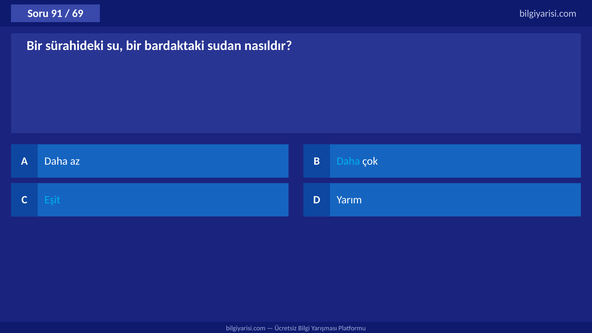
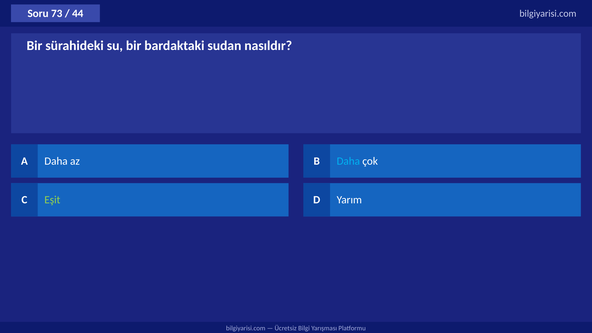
91: 91 -> 73 (57, 14)
69: 69 -> 44 (78, 14)
Eşit colour: light blue -> light green (52, 200)
